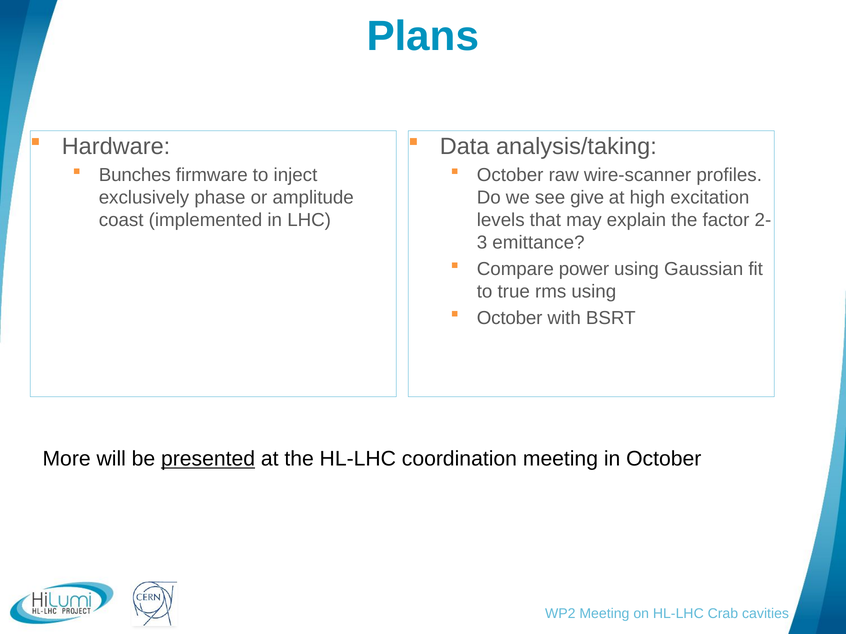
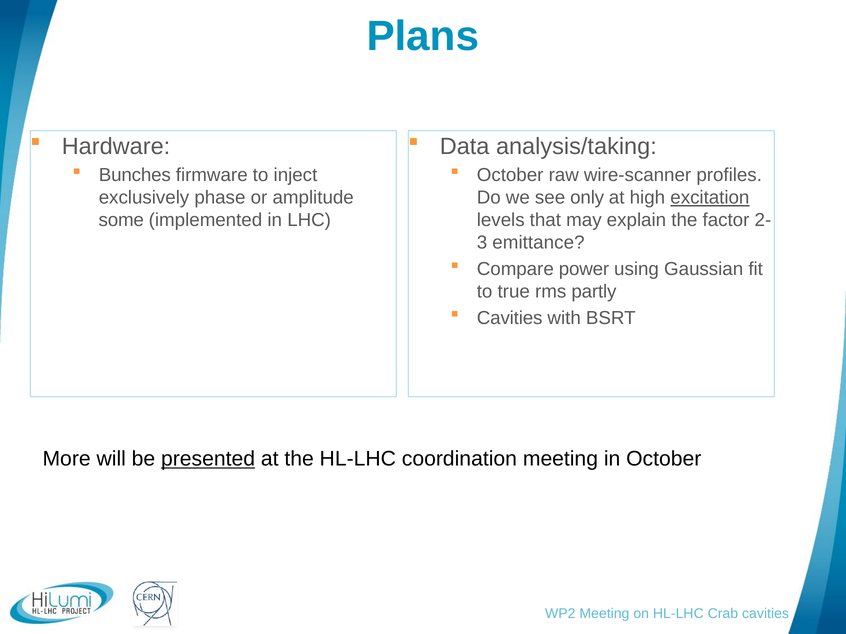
give: give -> only (587, 198)
excitation underline: none -> present (710, 198)
coast: coast -> some (121, 220)
rms using: using -> partly (594, 292)
October: October -> Cavities (510, 318)
